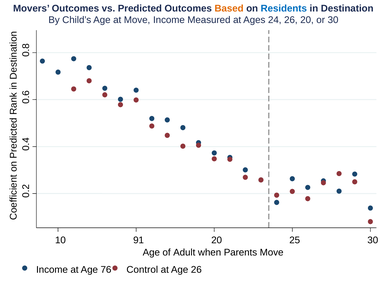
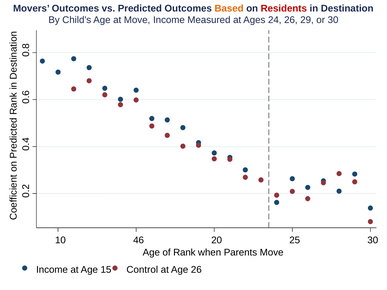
Residents colour: blue -> red (284, 8)
26 20: 20 -> 29 (307, 20)
91: 91 -> 46 (139, 240)
Adult: Adult -> Rank (184, 253)
76: 76 -> 15 (106, 270)
